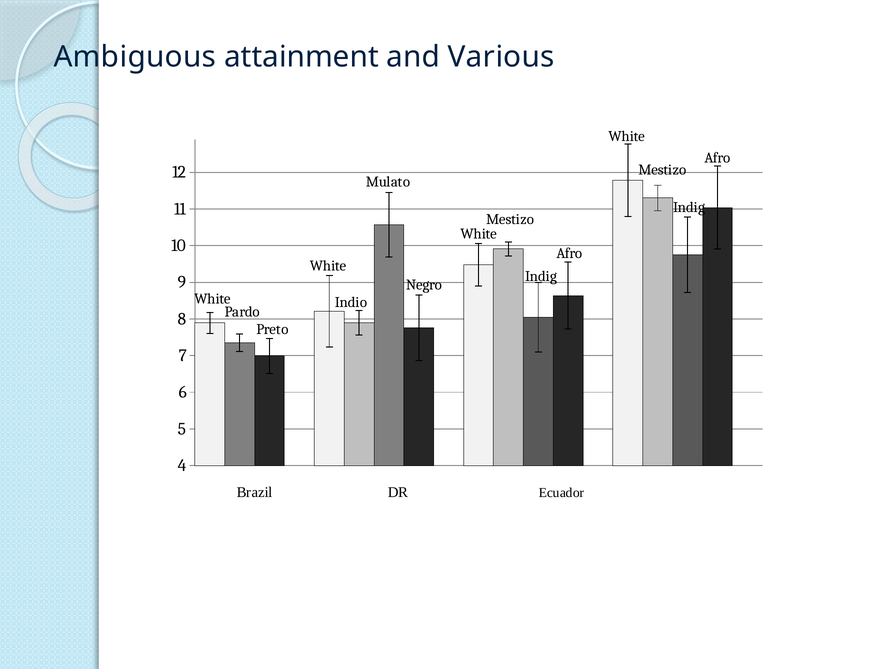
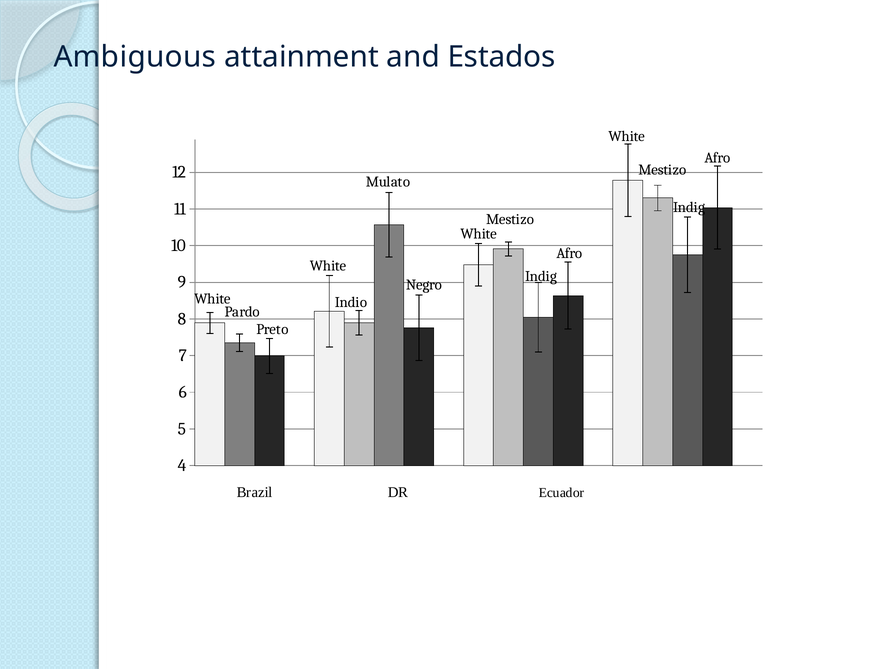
Various: Various -> Estados (501, 57)
